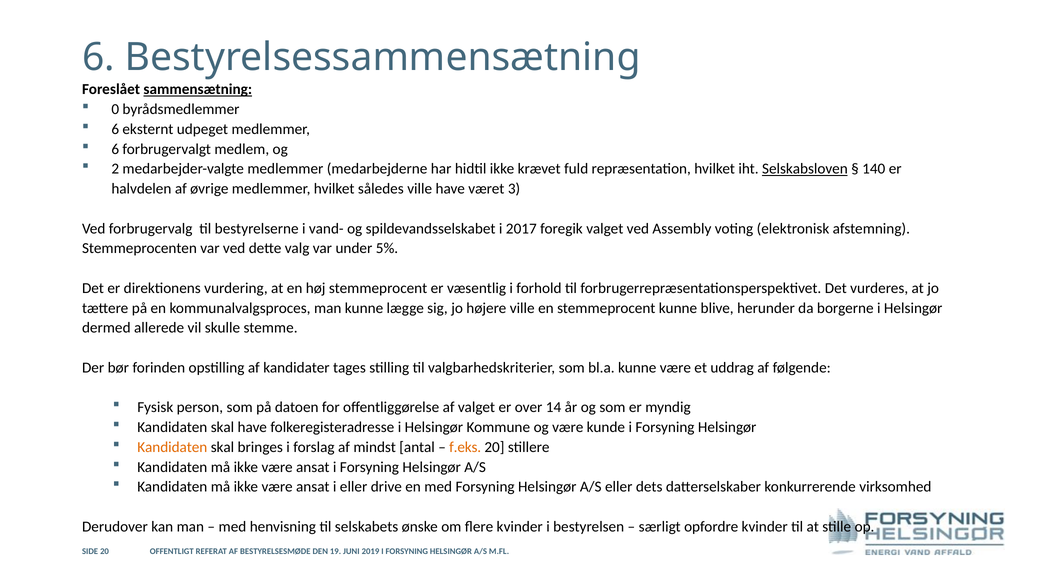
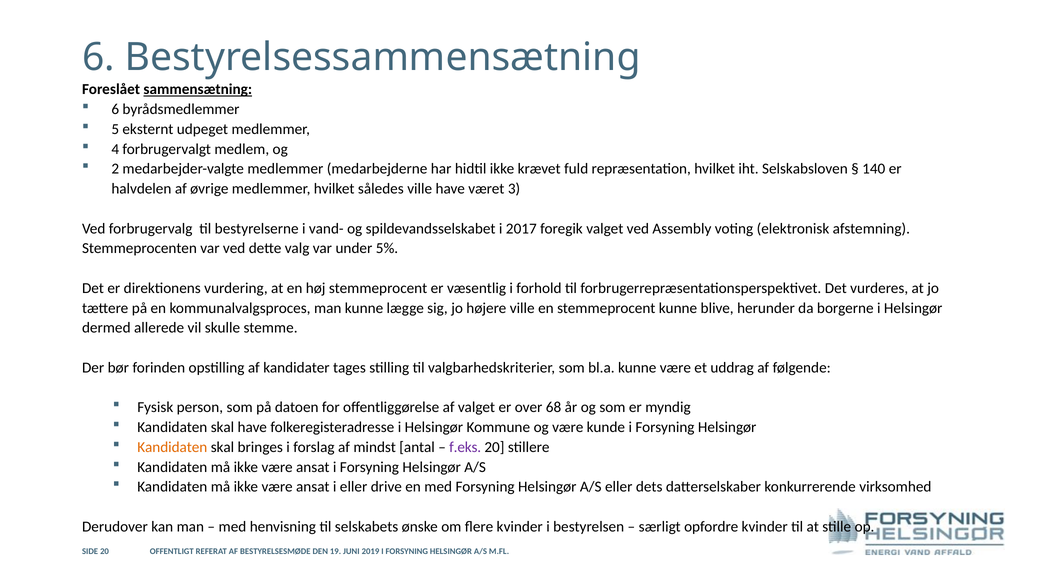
0: 0 -> 6 (115, 109)
6: 6 -> 5 (115, 129)
6: 6 -> 4 (115, 149)
Selskabsloven underline: present -> none (805, 169)
14: 14 -> 68 (554, 407)
f.eks colour: orange -> purple (465, 447)
